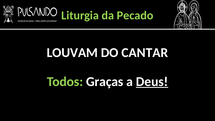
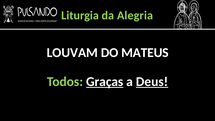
Pecado: Pecado -> Alegria (135, 15)
CANTAR: CANTAR -> MATEUS (145, 53)
Graças underline: none -> present (105, 82)
